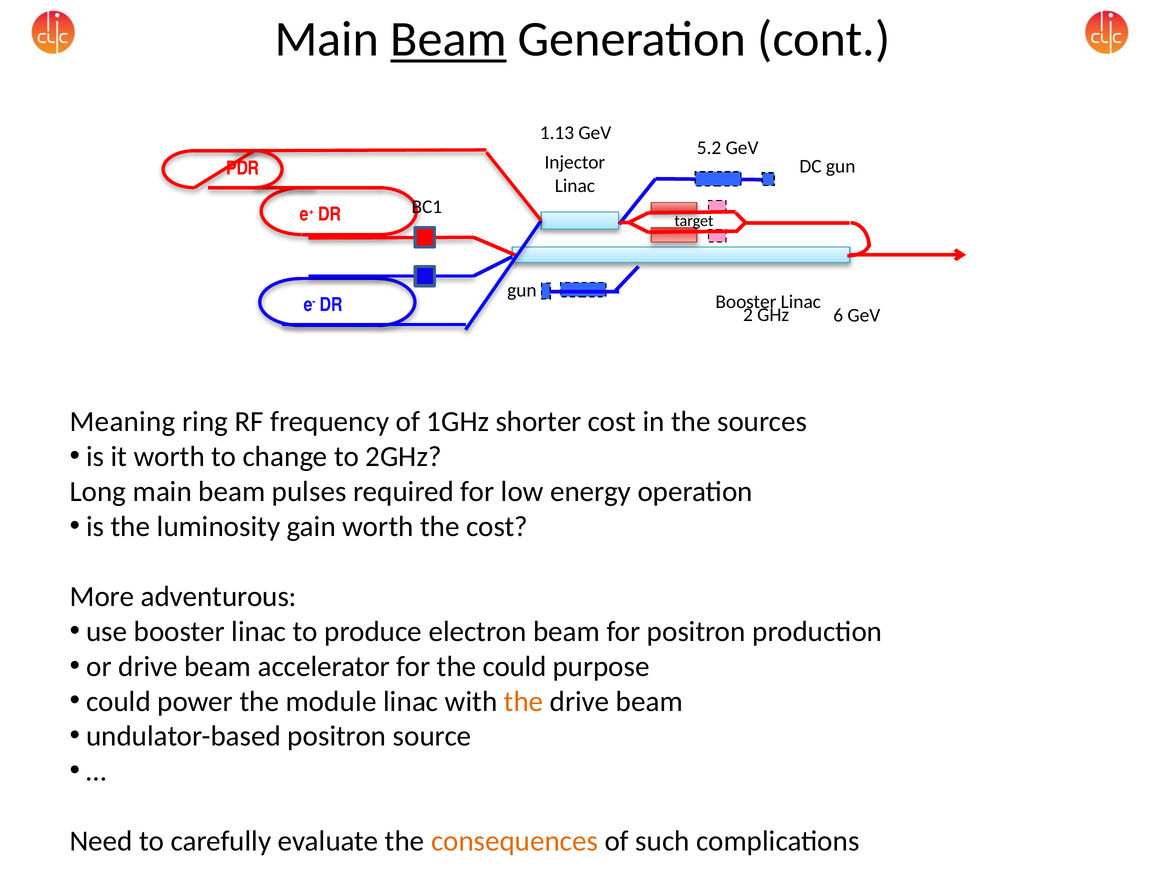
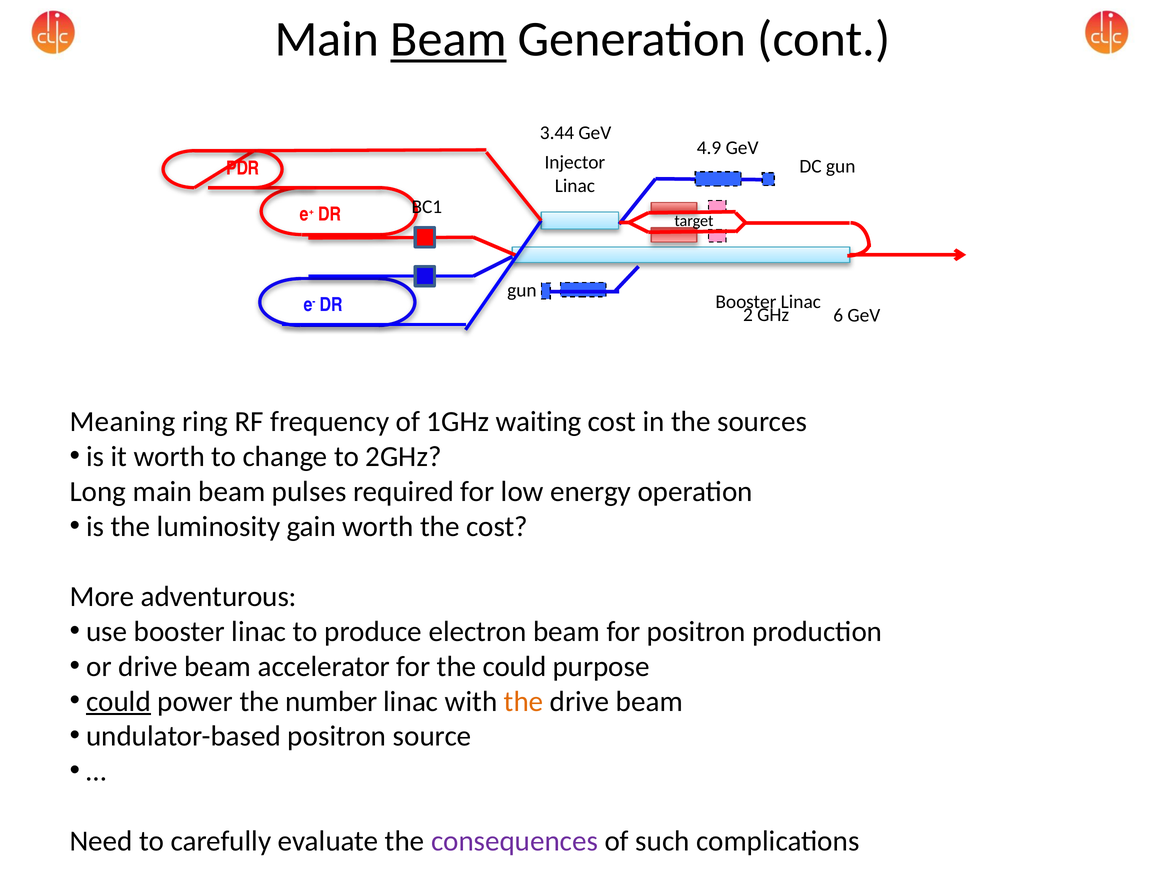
1.13: 1.13 -> 3.44 (557, 133)
5.2: 5.2 -> 4.9 (709, 148)
shorter: shorter -> waiting (539, 422)
could underline: none -> present (118, 701)
module: module -> number (331, 701)
consequences colour: orange -> purple (515, 841)
